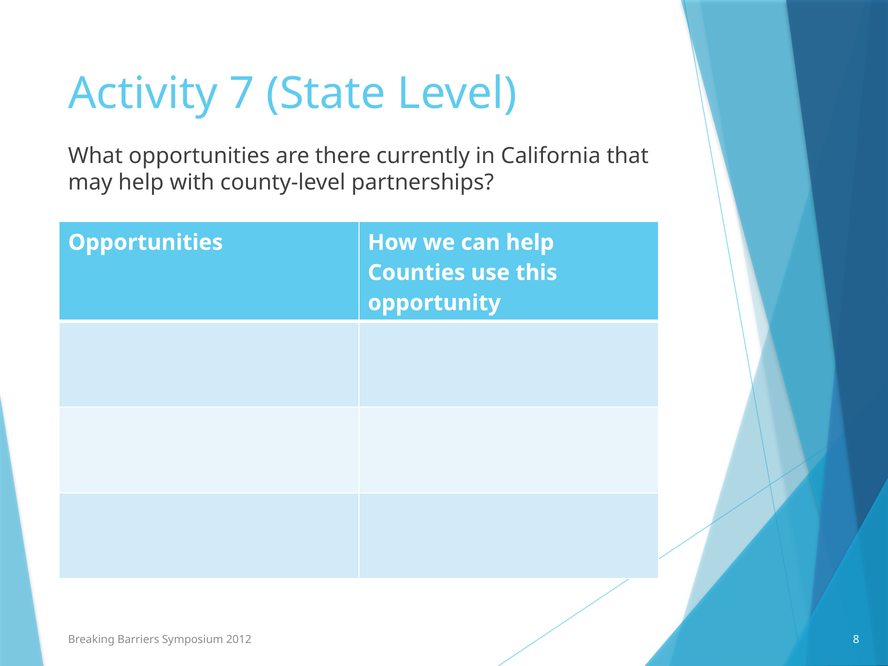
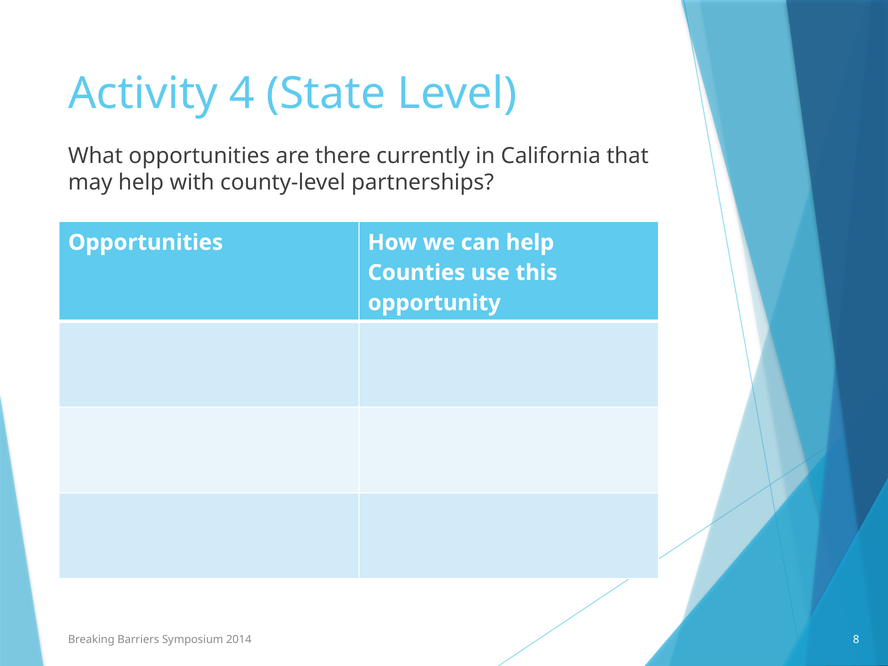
7: 7 -> 4 (242, 93)
2012: 2012 -> 2014 (239, 640)
